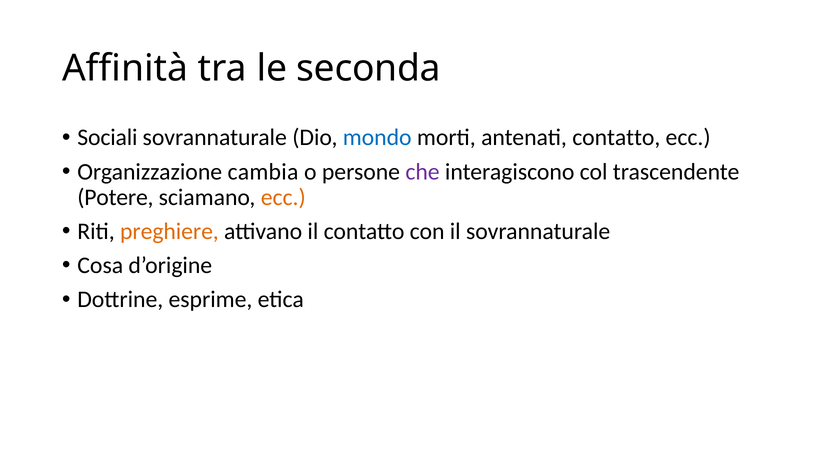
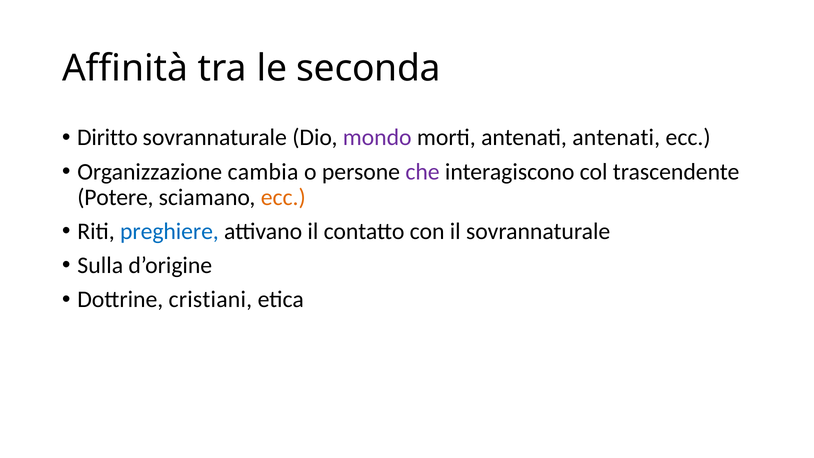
Sociali: Sociali -> Diritto (107, 138)
mondo colour: blue -> purple (377, 138)
antenati contatto: contatto -> antenati (616, 138)
preghiere colour: orange -> blue (169, 231)
Cosa: Cosa -> Sulla (100, 265)
esprime: esprime -> cristiani (210, 300)
